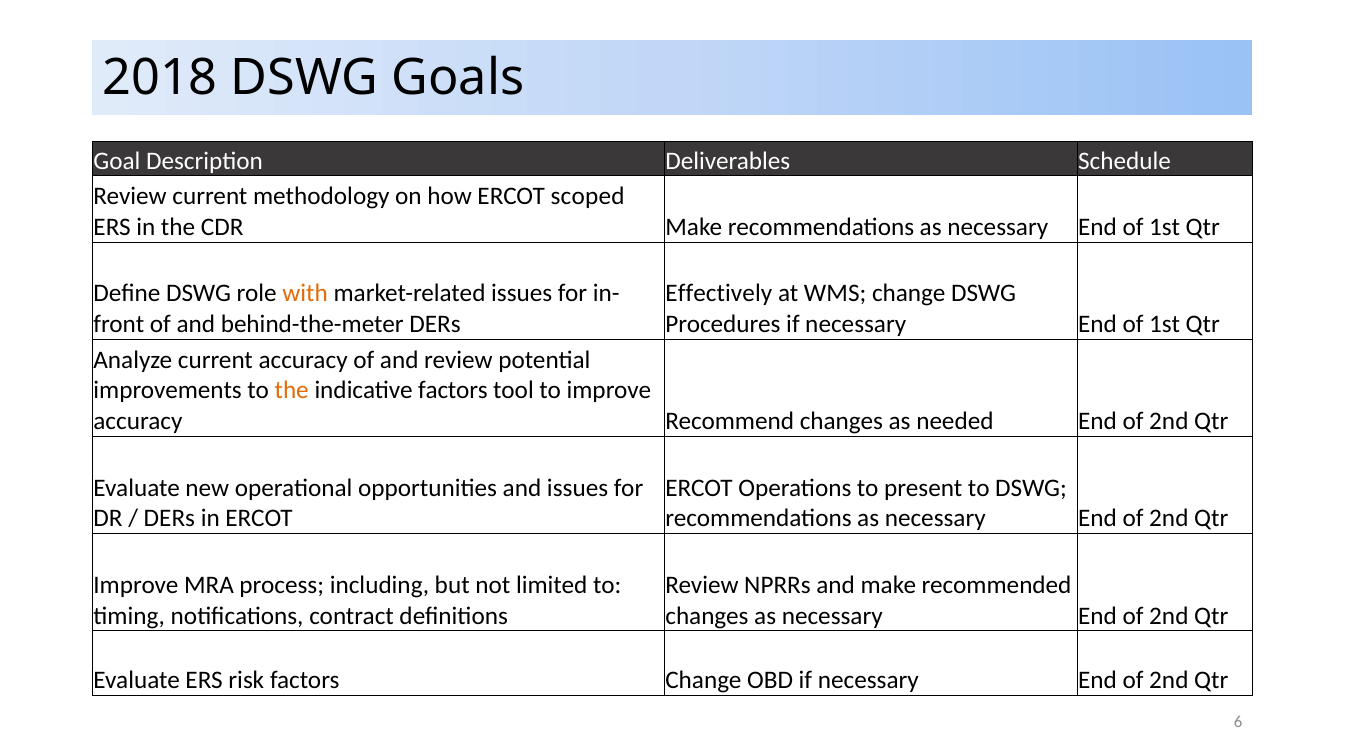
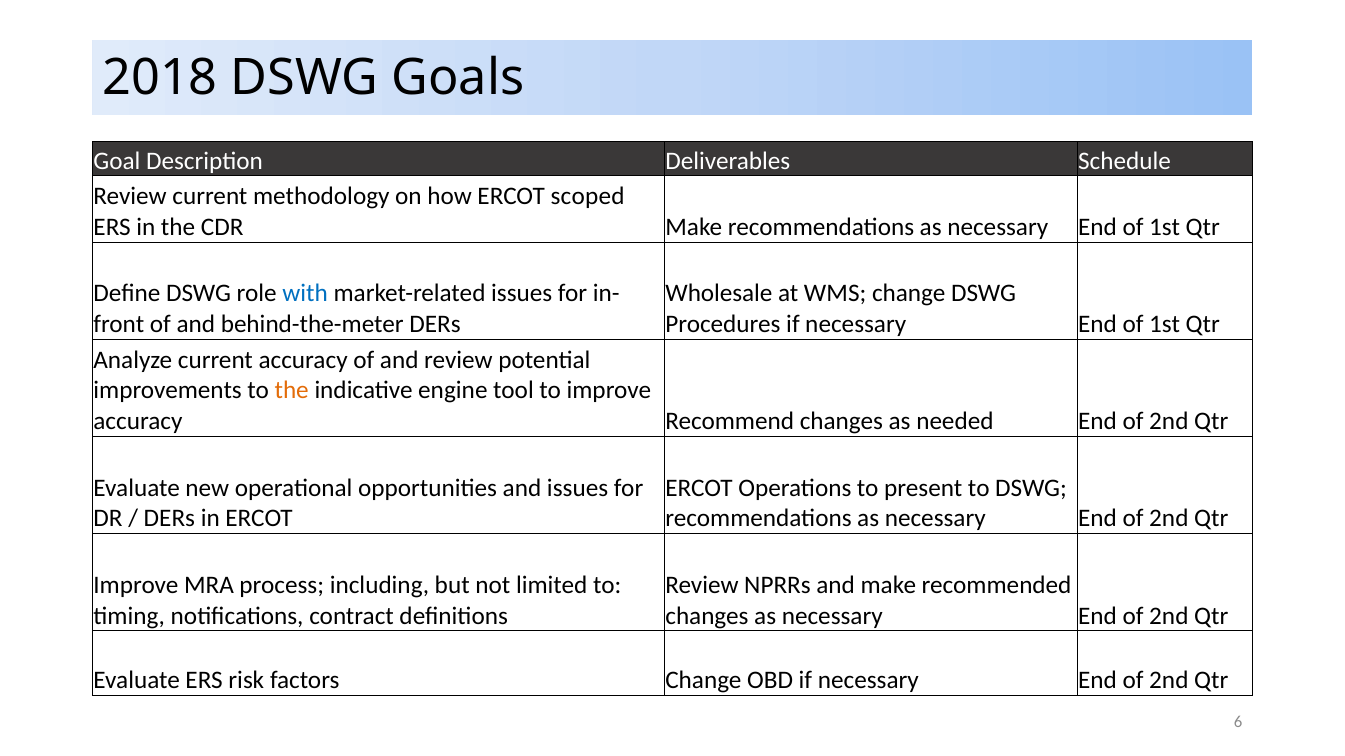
with colour: orange -> blue (305, 294)
Effectively: Effectively -> Wholesale (719, 294)
indicative factors: factors -> engine (453, 391)
